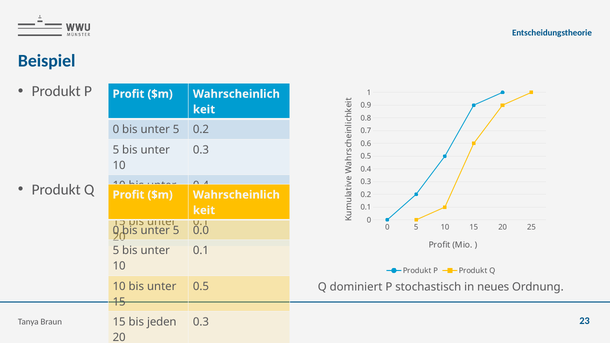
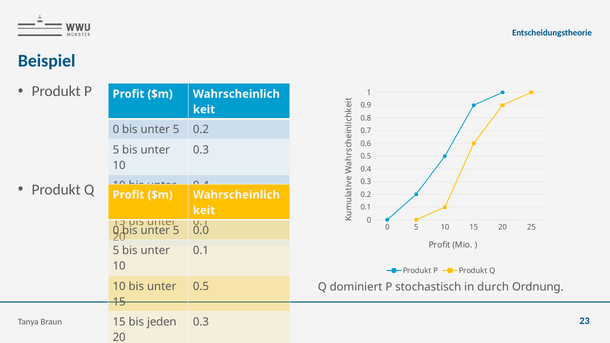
neues: neues -> durch (493, 287)
